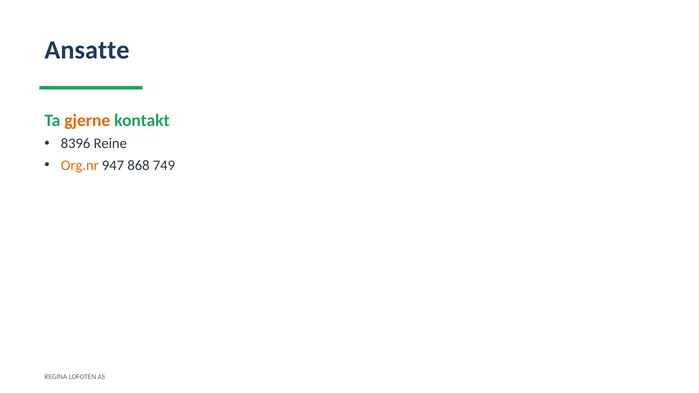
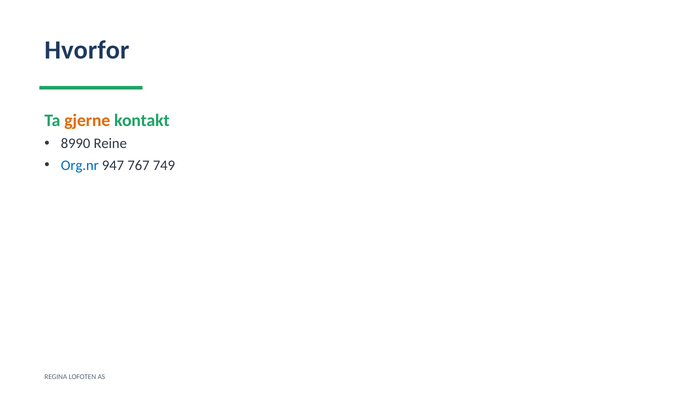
Ansatte: Ansatte -> Hvorfor (87, 50)
8396: 8396 -> 8990 (76, 144)
Org.nr colour: orange -> blue (80, 166)
868: 868 -> 767 (138, 166)
